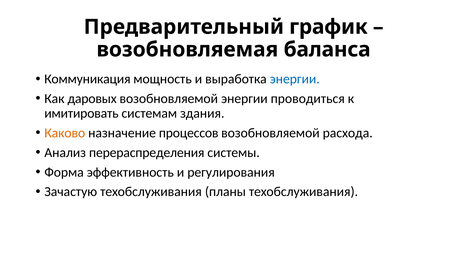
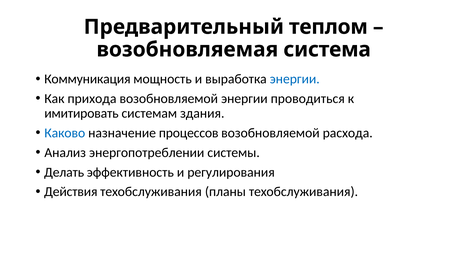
график: график -> теплом (328, 27)
баланса: баланса -> система (327, 49)
даровых: даровых -> прихода (92, 99)
Каково colour: orange -> blue (65, 133)
перераспределения: перераспределения -> энергопотреблении (147, 152)
Форма: Форма -> Делать (64, 172)
Зачастую: Зачастую -> Действия (71, 192)
